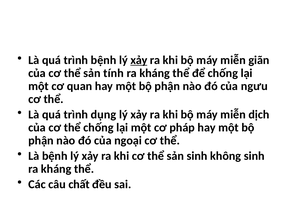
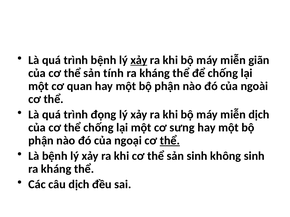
ngưu: ngưu -> ngoài (254, 86)
dụng: dụng -> đọng (104, 115)
pháp: pháp -> sưng (182, 128)
thể underline: none -> present (170, 141)
câu chất: chất -> dịch (79, 185)
